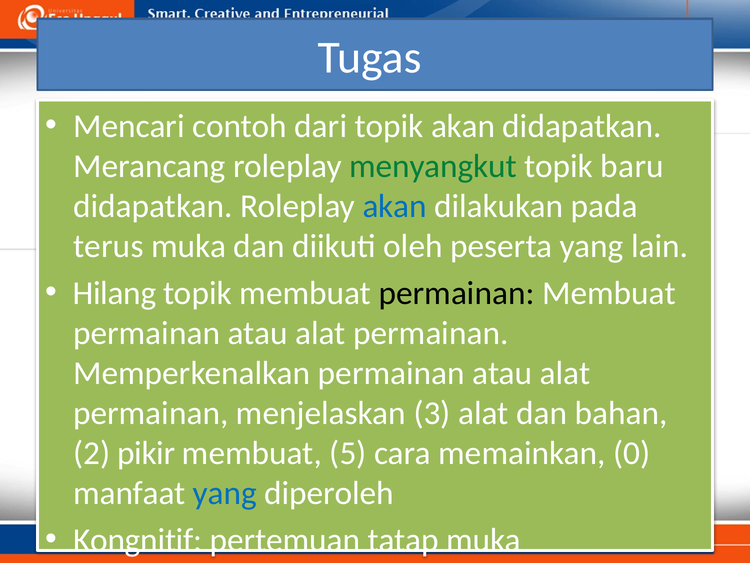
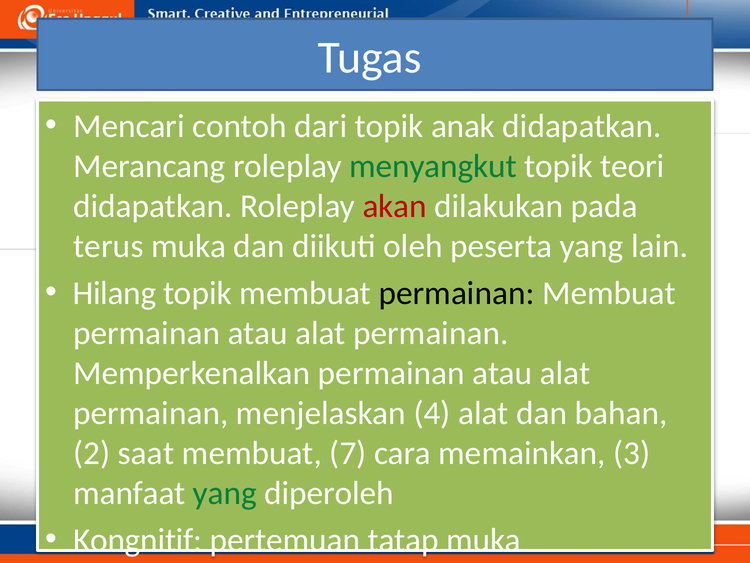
topik akan: akan -> anak (463, 126)
baru: baru -> teori (632, 166)
akan colour: blue -> red (395, 206)
3: 3 -> 4 (432, 413)
pikir: pikir -> saat (146, 453)
5: 5 -> 7 (348, 453)
0: 0 -> 3 (632, 453)
yang colour: blue -> green (225, 493)
